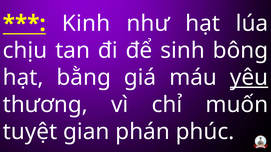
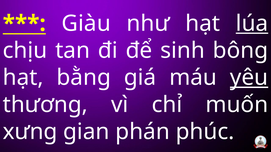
Kinh: Kinh -> Giàu (86, 24)
lúa underline: none -> present (252, 24)
tuyệt: tuyệt -> xưng (30, 132)
